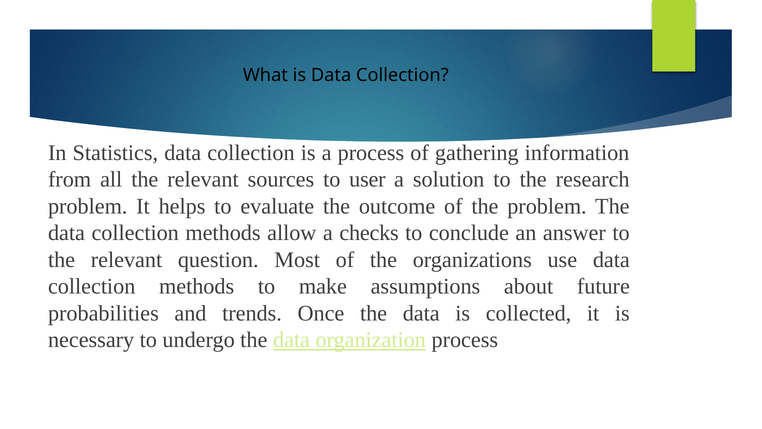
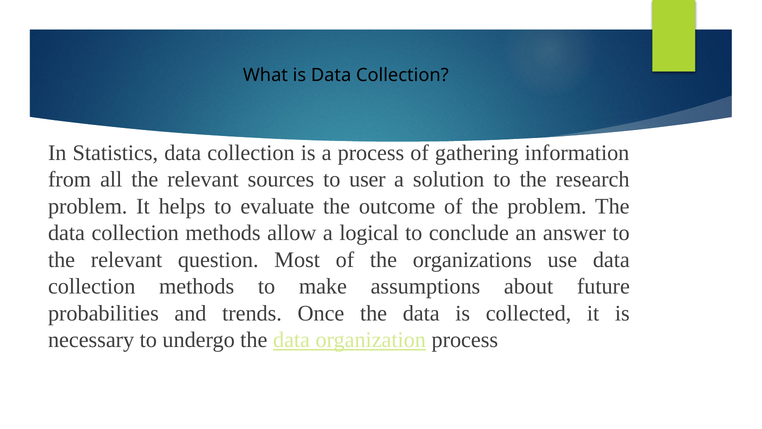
checks: checks -> logical (369, 233)
